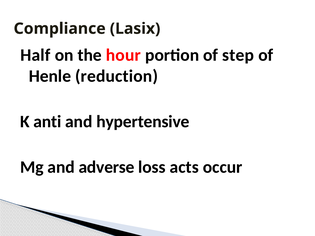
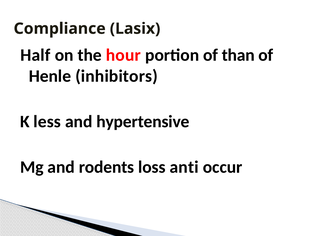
step: step -> than (238, 55)
reduction: reduction -> inhibitors (117, 76)
anti: anti -> less (47, 122)
adverse: adverse -> rodents (107, 167)
acts: acts -> anti (184, 167)
